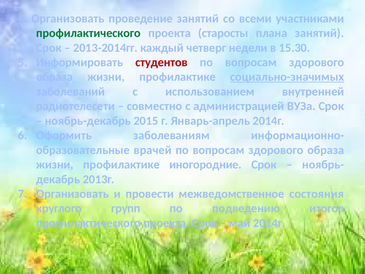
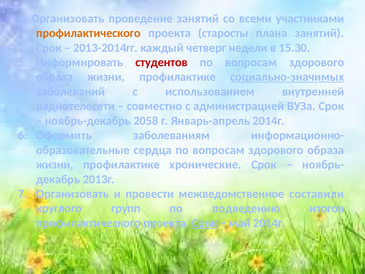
профилактического colour: green -> orange (88, 33)
2015: 2015 -> 2058 (146, 121)
врачей: врачей -> сердца (153, 150)
иногородние: иногородние -> хронические (205, 164)
состояния: состояния -> составили (317, 194)
Срок underline: none -> present (205, 223)
